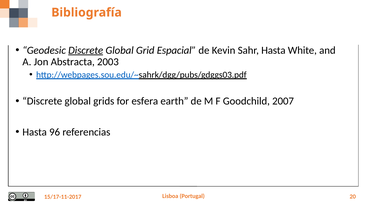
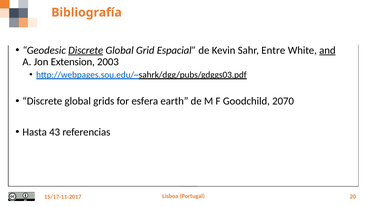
Sahr Hasta: Hasta -> Entre (273, 50)
and underline: none -> present (327, 50)
Abstracta: Abstracta -> Extension (73, 62)
2007: 2007 -> 2070 (283, 101)
96: 96 -> 43 (55, 132)
